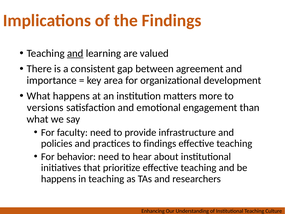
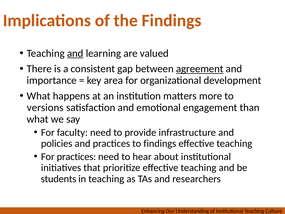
agreement underline: none -> present (200, 69)
For behavior: behavior -> practices (76, 156)
happens: happens -> students (59, 179)
